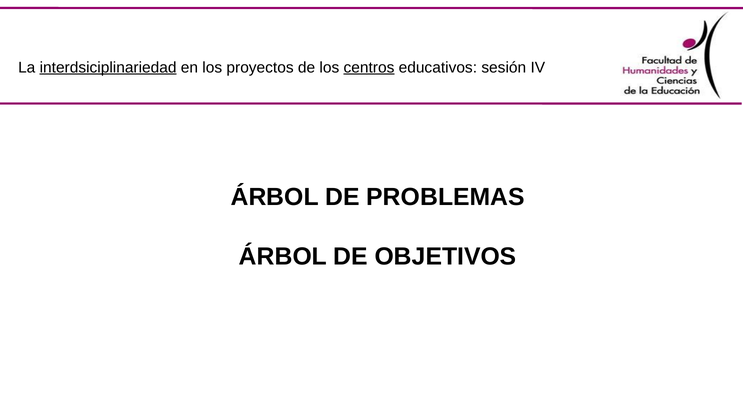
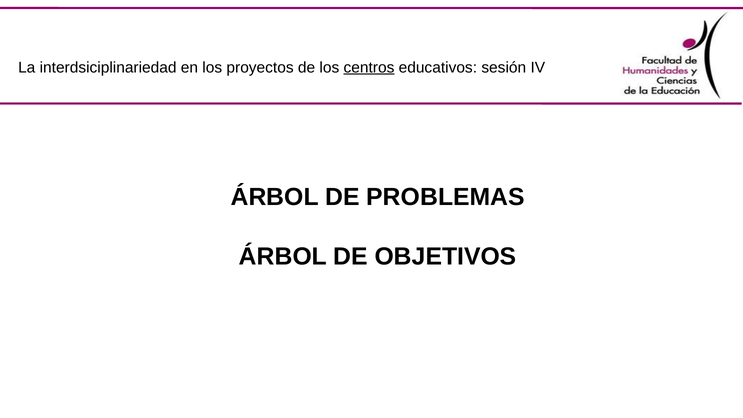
interdsiciplinariedad underline: present -> none (108, 67)
